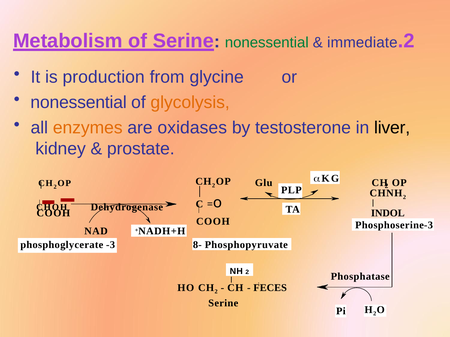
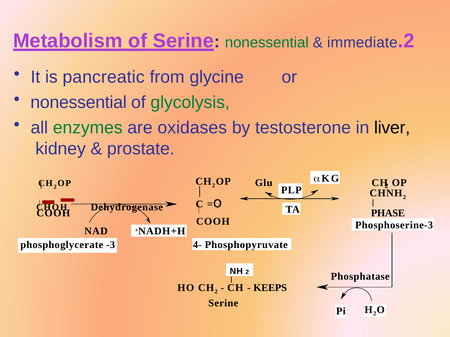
production: production -> pancreatic (104, 77)
glycolysis colour: orange -> green (190, 102)
enzymes colour: orange -> green (88, 128)
INDOL: INDOL -> PHASE (388, 213)
8-: 8- -> 4- (197, 245)
FECES: FECES -> KEEPS (270, 288)
